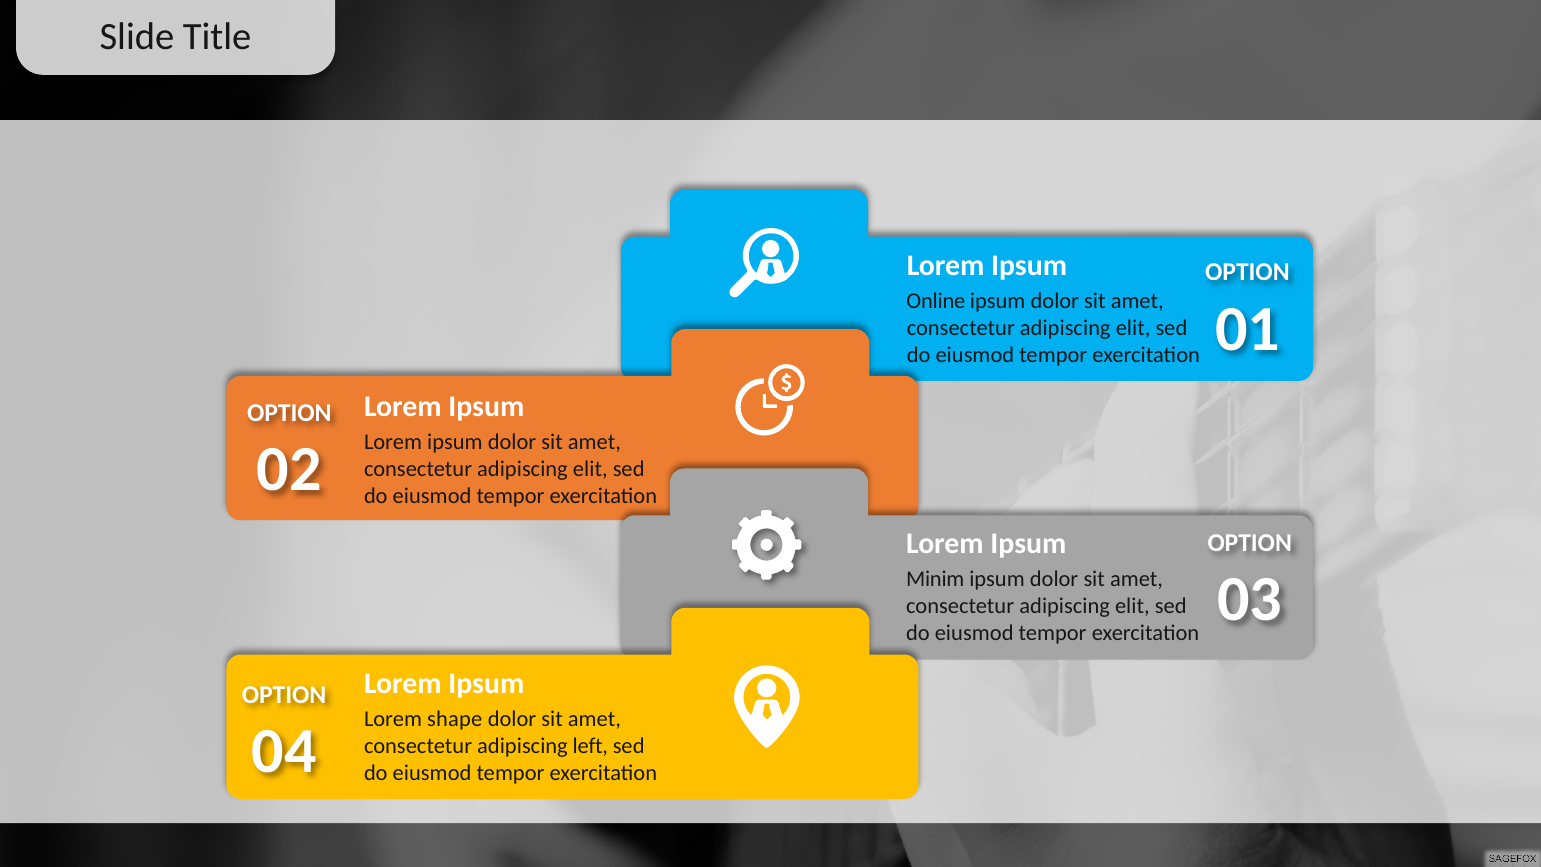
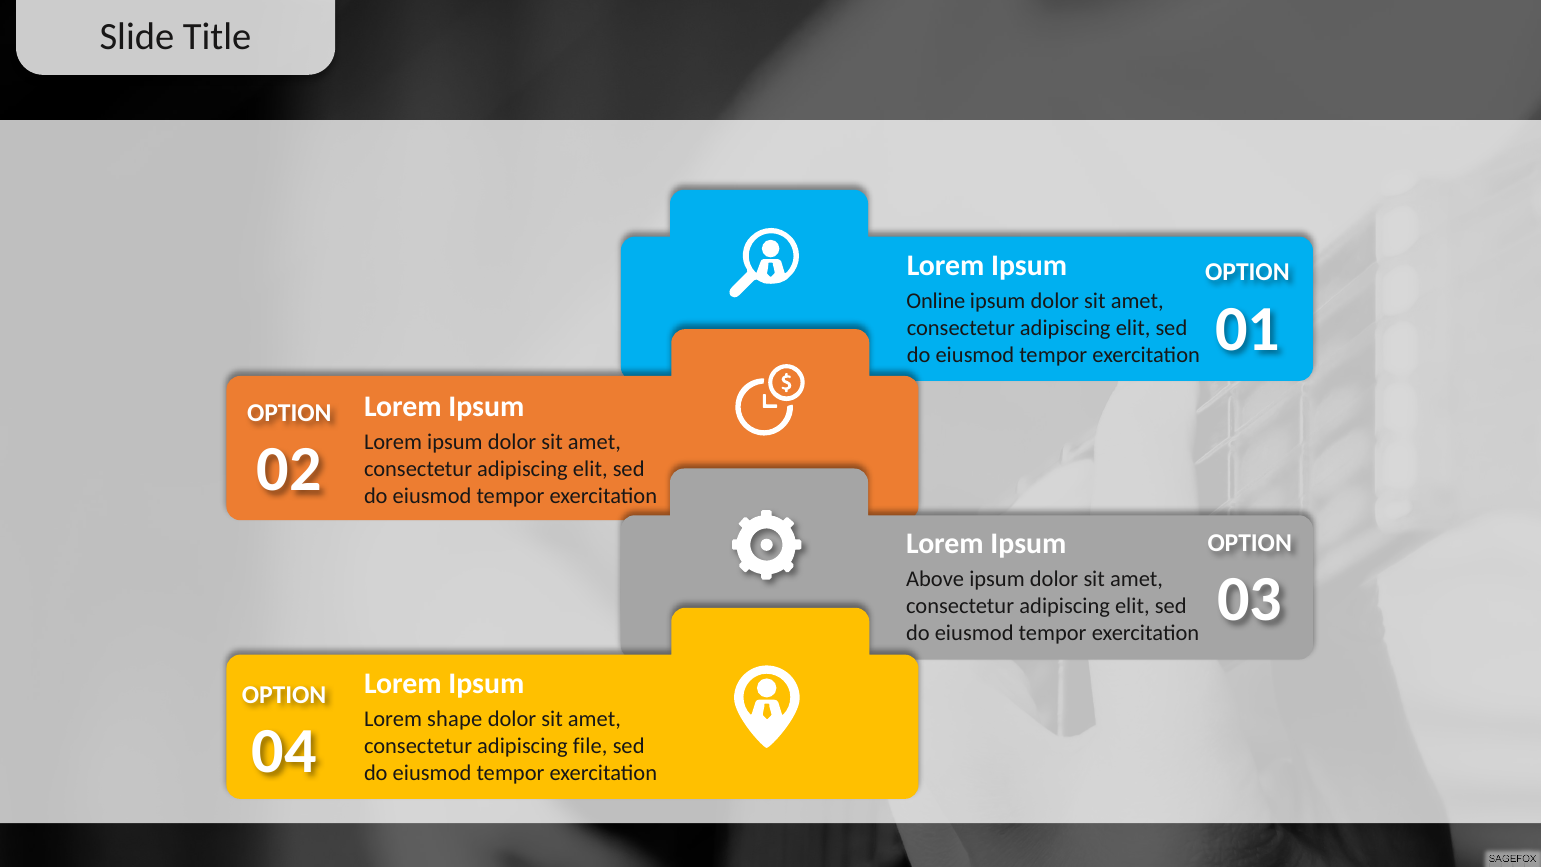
Minim: Minim -> Above (935, 579)
left: left -> file (590, 746)
